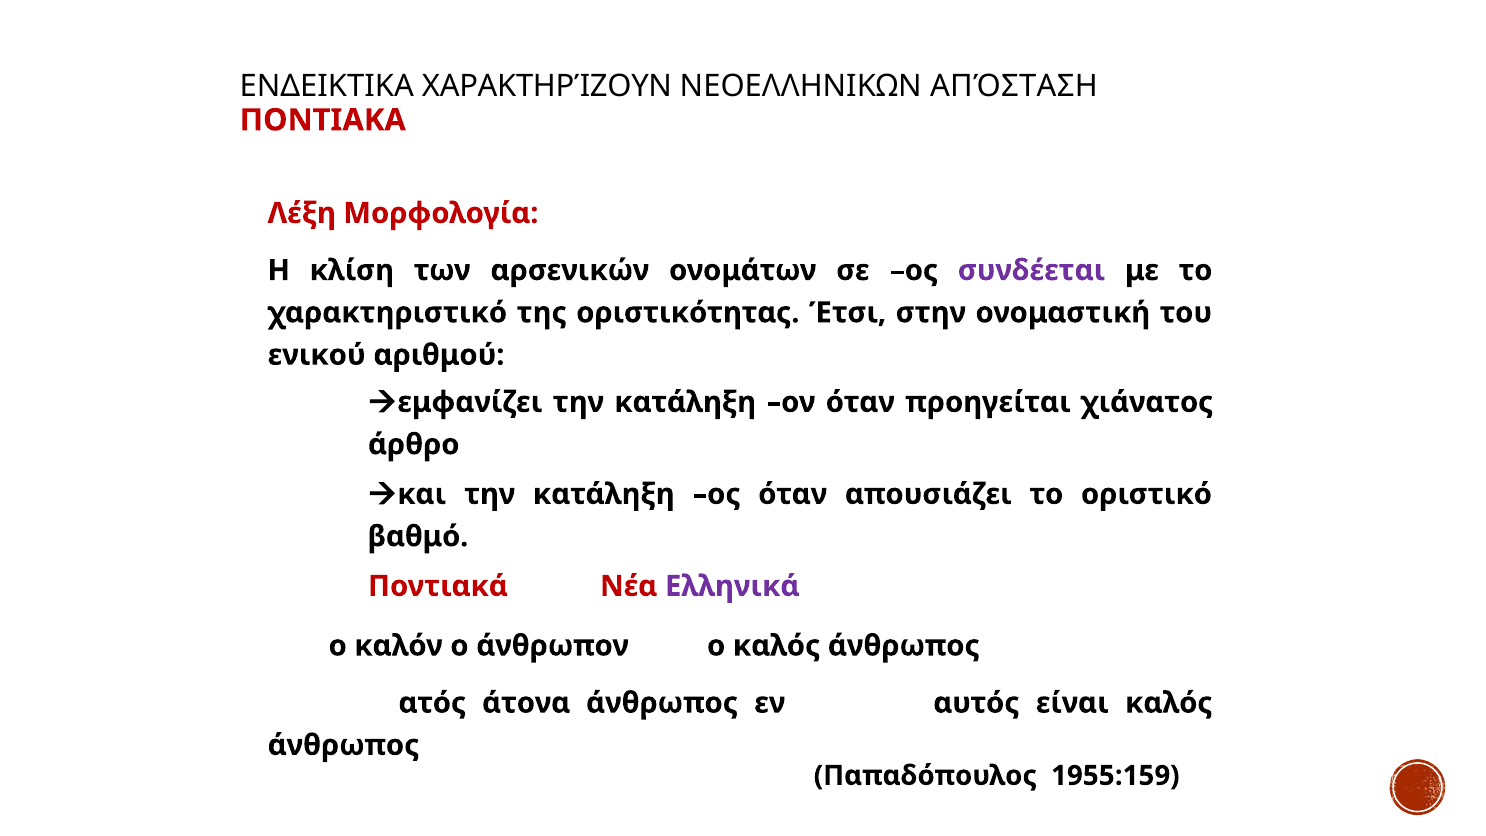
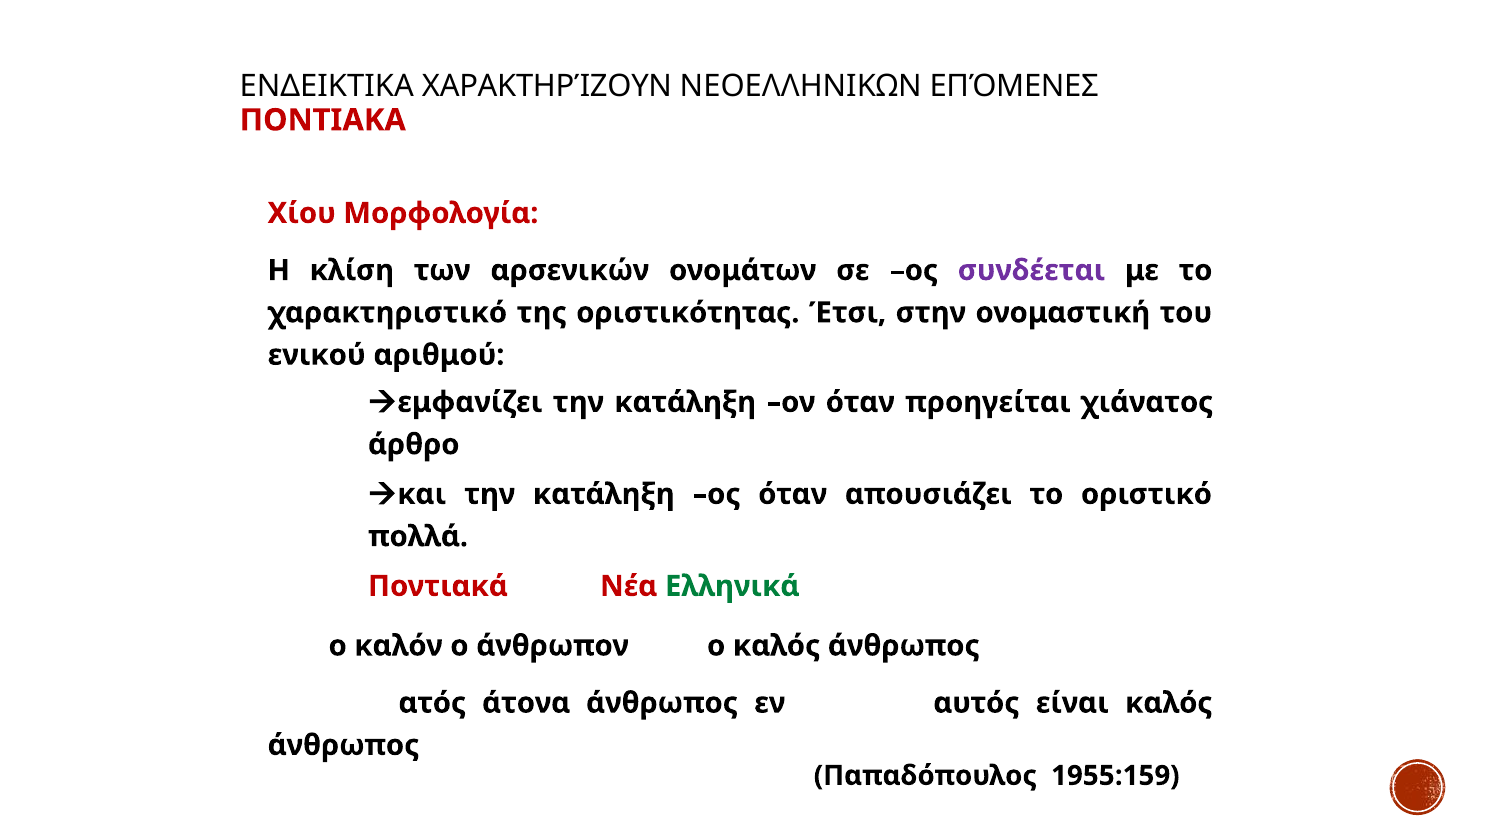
ΑΠΌΣΤΑΣΗ: ΑΠΌΣΤΑΣΗ -> ΕΠΌΜΕΝΕΣ (1014, 87)
Λέξη: Λέξη -> Χίου (302, 213)
βαθμό: βαθμό -> πολλά (418, 536)
Ελληνικά colour: purple -> green (732, 586)
